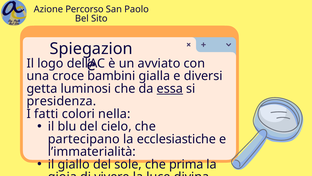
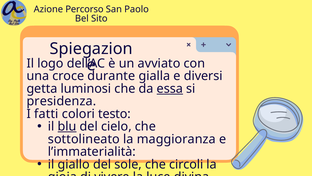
bambini: bambini -> durante (111, 76)
nella: nella -> testo (114, 114)
blu underline: none -> present (67, 126)
partecipano: partecipano -> sottolineato (84, 139)
ecclesiastiche: ecclesiastiche -> maggioranza (176, 139)
prima: prima -> circoli (186, 164)
